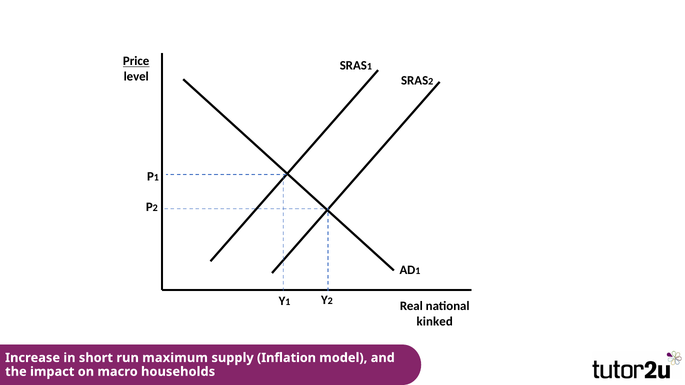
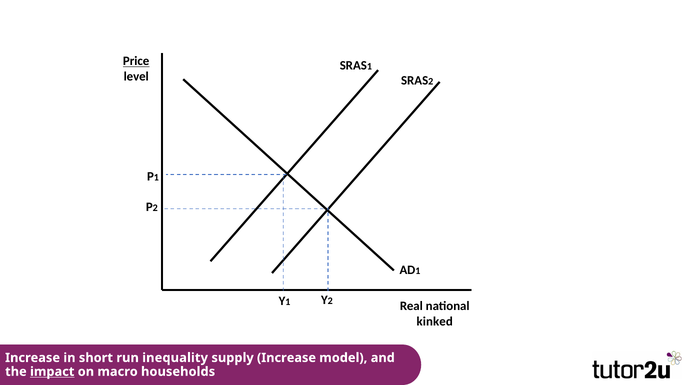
maximum: maximum -> inequality (175, 358)
supply Inflation: Inflation -> Increase (286, 358)
impact underline: none -> present (52, 372)
